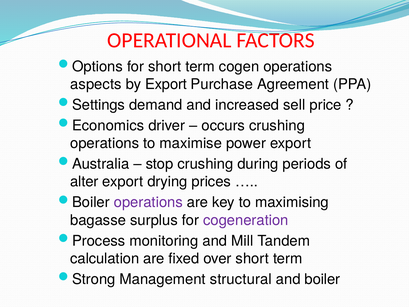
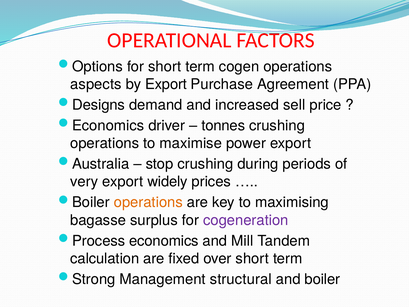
Settings: Settings -> Designs (99, 105)
occurs: occurs -> tonnes (223, 126)
alter: alter -> very (84, 182)
drying: drying -> widely (168, 182)
operations colour: purple -> orange (148, 202)
Process monitoring: monitoring -> economics (164, 241)
